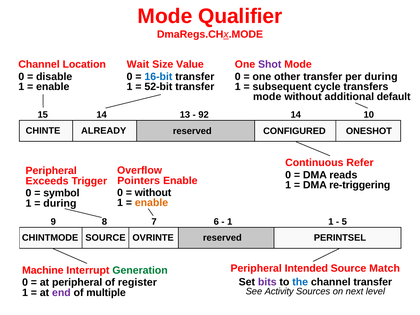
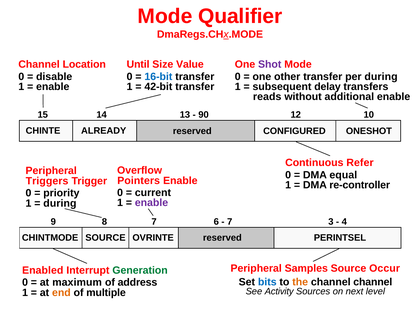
Wait: Wait -> Until (138, 64)
cycle: cycle -> delay (327, 87)
52-bit: 52-bit -> 42-bit (158, 87)
mode: mode -> reads (267, 97)
additional default: default -> enable (394, 97)
92: 92 -> 90 (204, 115)
15 14: 14 -> 12 (296, 115)
reads: reads -> equal (343, 175)
Exceeds: Exceeds -> Triggers (47, 181)
re-triggering: re-triggering -> re-controller (360, 185)
without: without -> current (153, 193)
symbol: symbol -> priority (61, 193)
enable colour: orange -> purple (152, 203)
1: 1 -> 7 (230, 222)
9 1: 1 -> 3 (331, 222)
5: 5 -> 4 (344, 222)
Intended: Intended -> Samples (306, 268)
Match: Match -> Occur (385, 268)
Machine: Machine -> Enabled (43, 270)
bits colour: purple -> blue (267, 282)
the colour: blue -> orange (300, 282)
channel transfer: transfer -> channel (373, 282)
at peripheral: peripheral -> maximum (77, 282)
register: register -> address (137, 282)
end colour: purple -> orange (61, 293)
